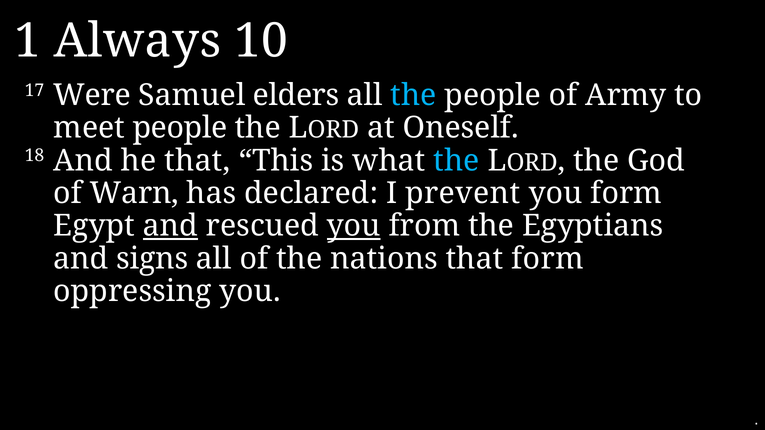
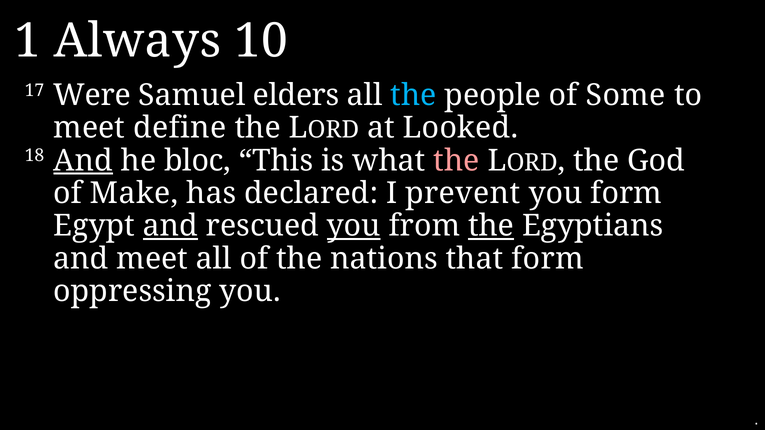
Army: Army -> Some (626, 95)
meet people: people -> define (180, 128)
Oneself: Oneself -> Looked (460, 128)
And underline: none -> present (83, 161)
he that: that -> bloc (198, 161)
the colour: light blue -> pink (456, 161)
Warn: Warn -> Make (134, 193)
the underline: none -> present (491, 226)
and signs: signs -> meet (152, 259)
